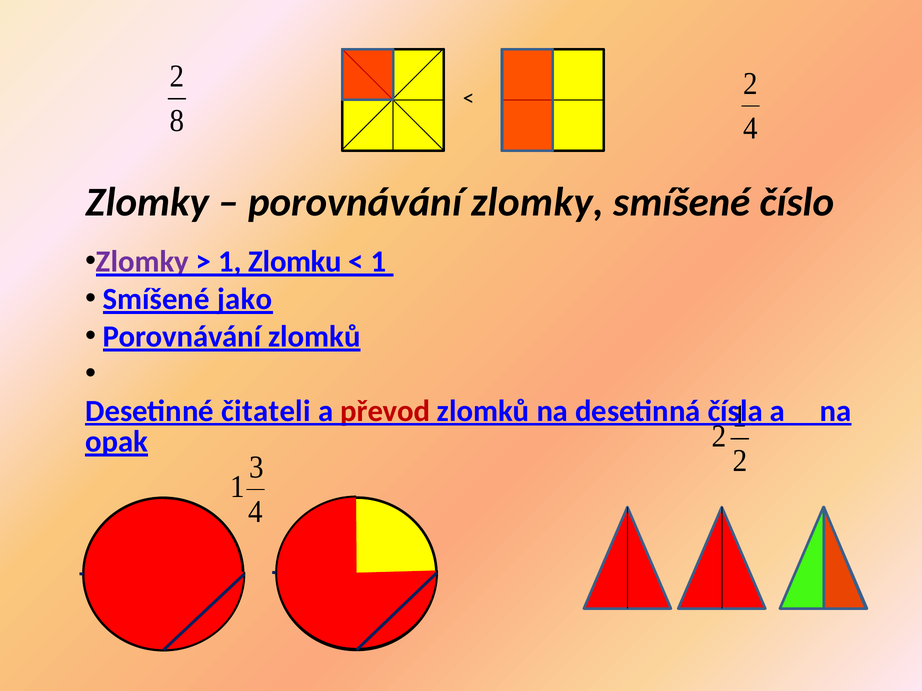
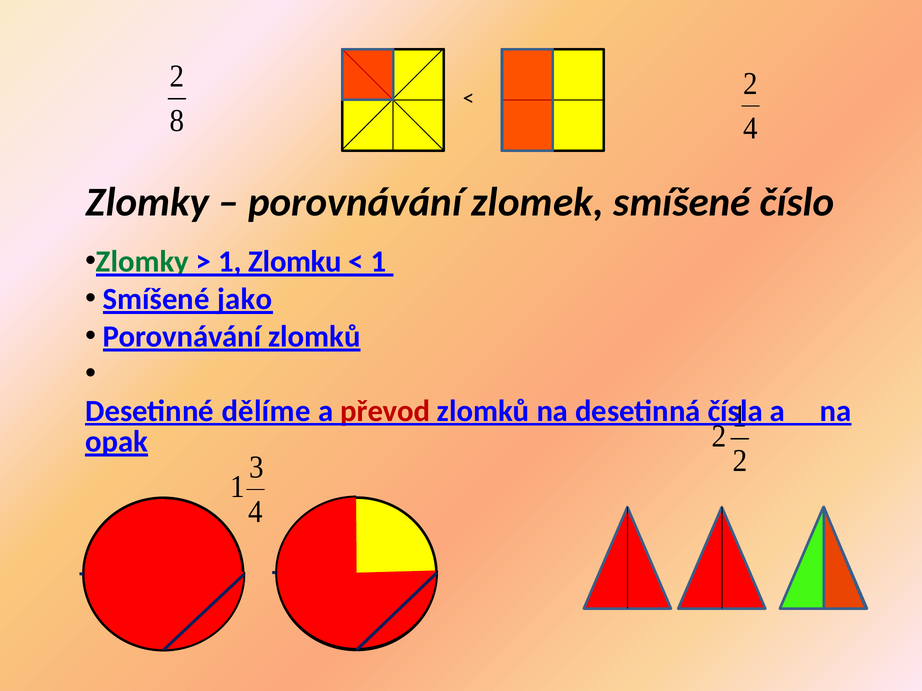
porovnávání zlomky: zlomky -> zlomek (538, 202)
Zlomky colour: purple -> green (142, 262)
čitateli: čitateli -> dělíme (266, 411)
